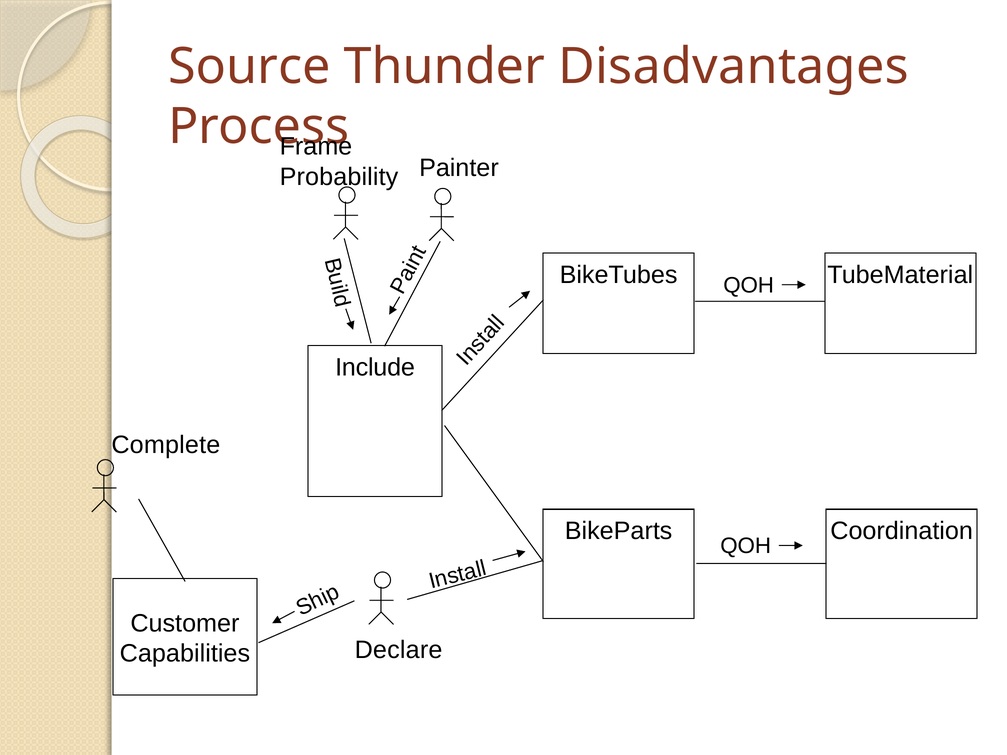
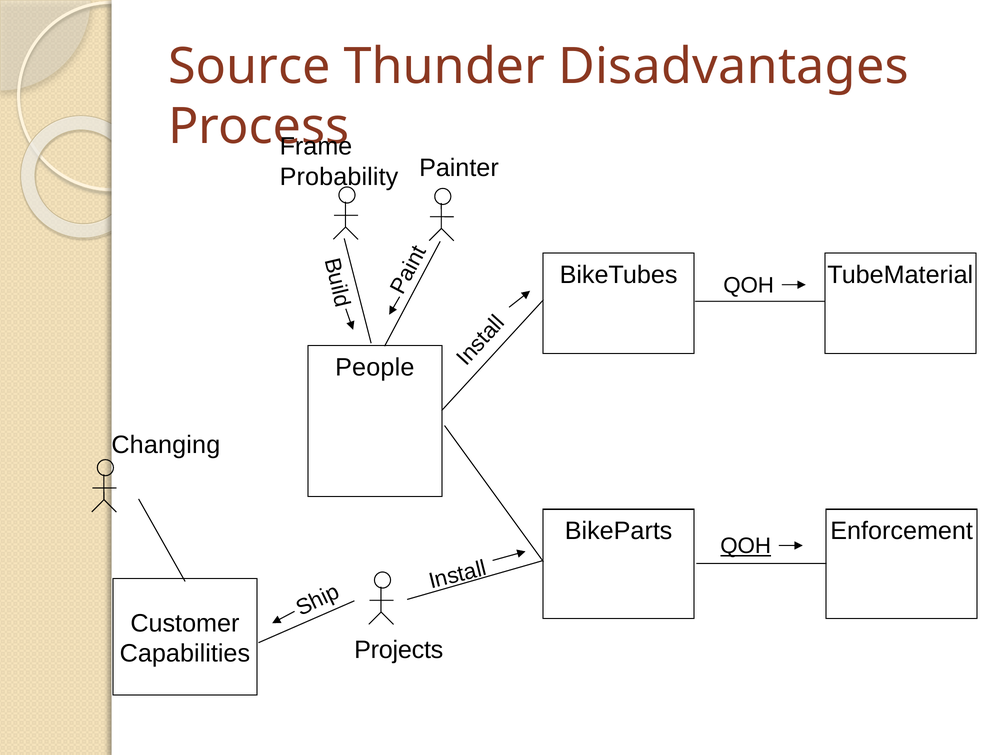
Include: Include -> People (375, 367)
Complete: Complete -> Changing (166, 445)
Coordination: Coordination -> Enforcement (902, 531)
QOH underline: none -> present (746, 546)
Declare: Declare -> Projects (399, 650)
